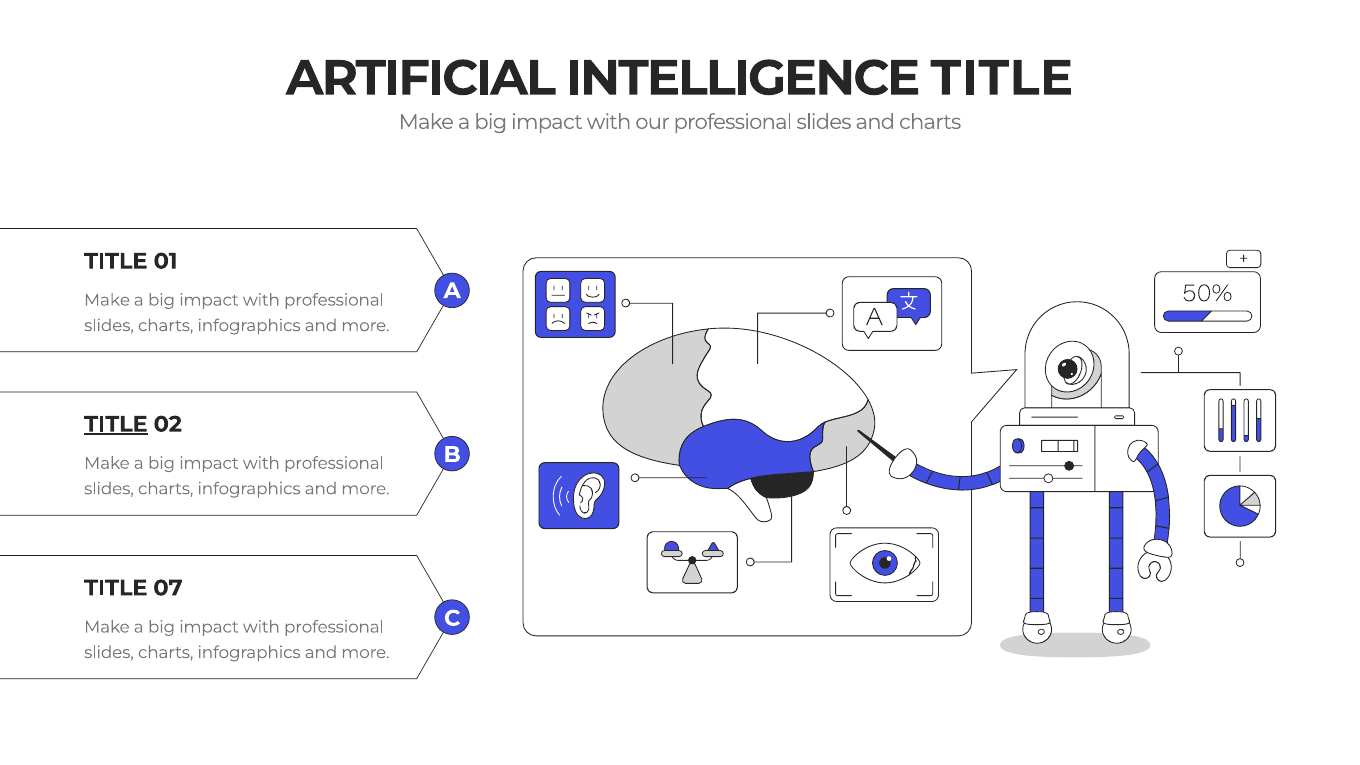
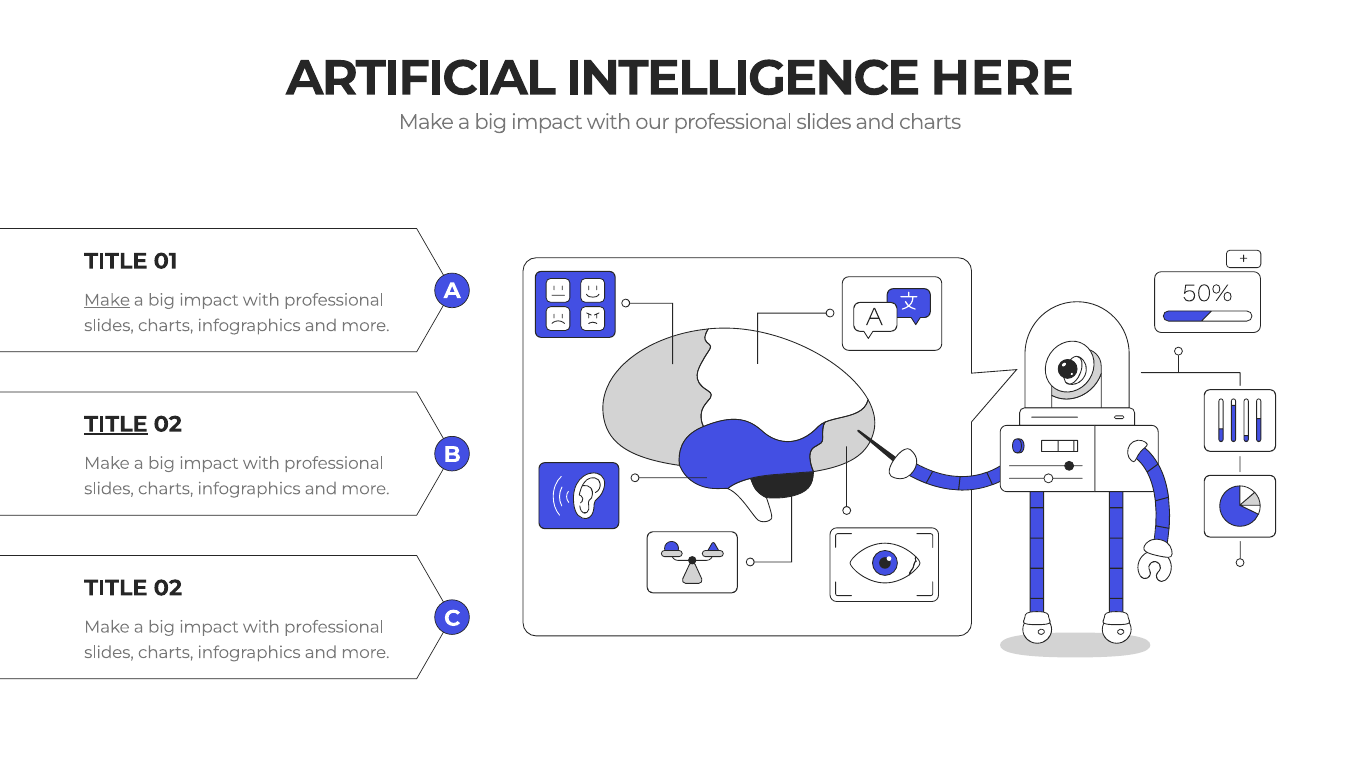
INTELLIGENCE TITLE: TITLE -> HERE (1002, 78)
Make underline: none -> present (107, 300)
07: 07 -> 02 (168, 588)
